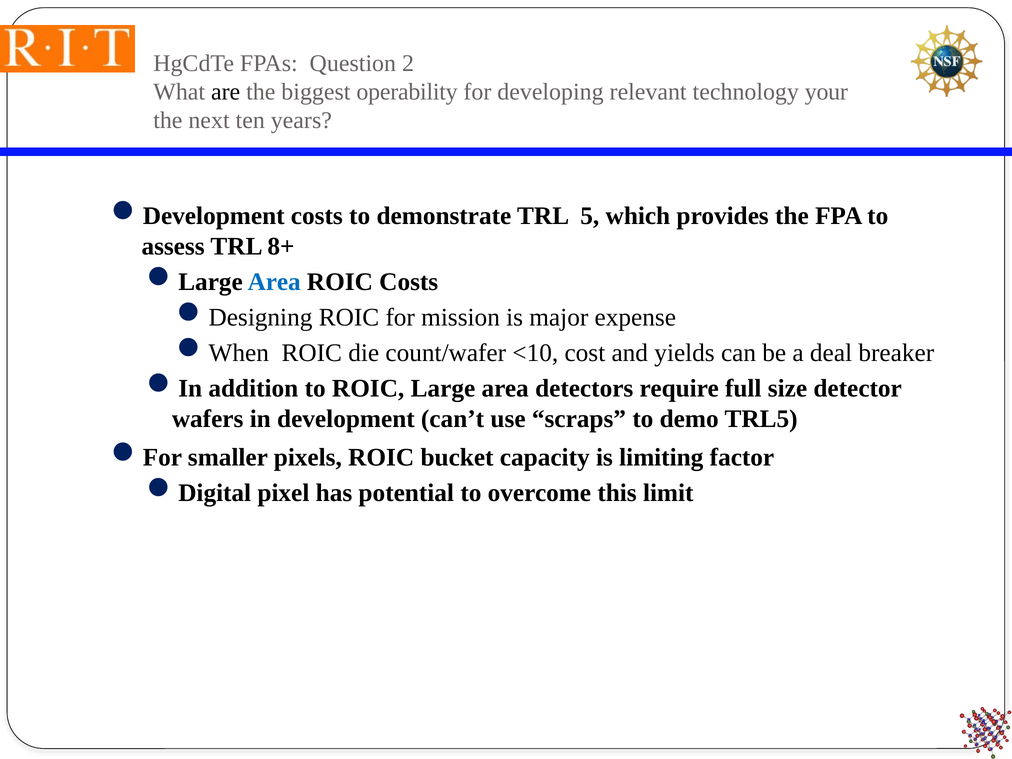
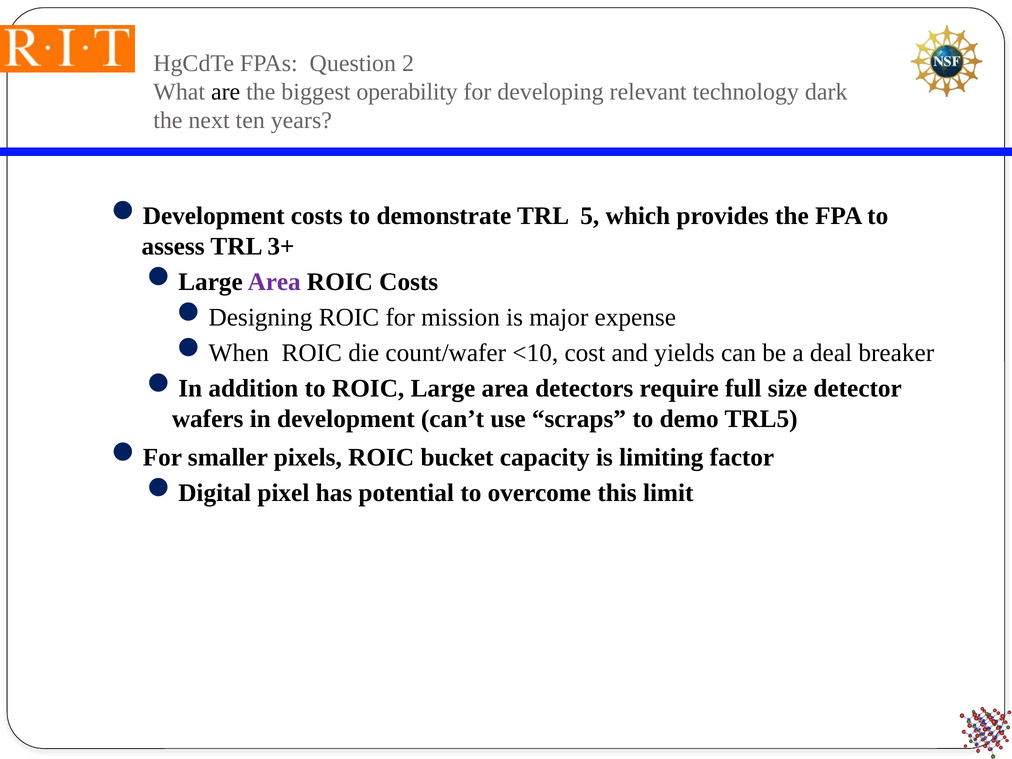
your: your -> dark (826, 92)
8+: 8+ -> 3+ (281, 246)
Area colour: blue -> purple (274, 282)
